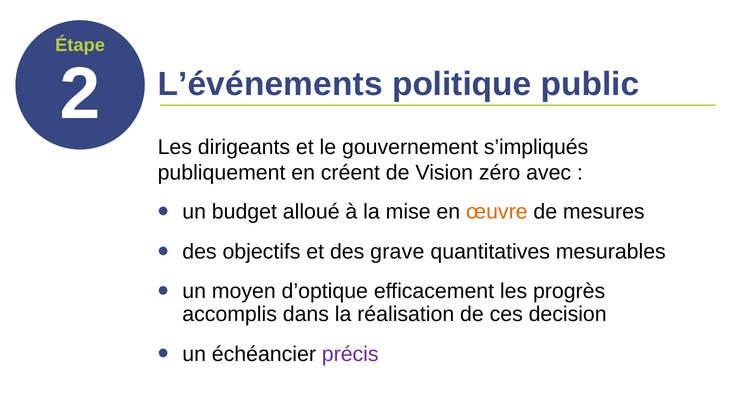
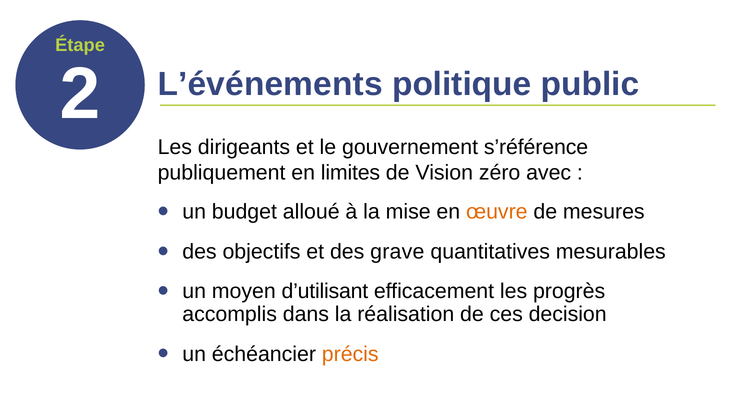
s’impliqués: s’impliqués -> s’référence (536, 147)
créent: créent -> limites (350, 173)
d’optique: d’optique -> d’utilisant (325, 291)
précis colour: purple -> orange (350, 354)
